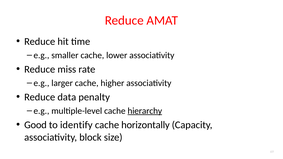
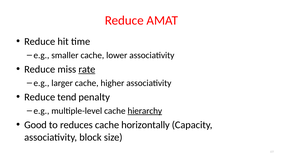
rate underline: none -> present (87, 69)
data: data -> tend (67, 97)
identify: identify -> reduces (76, 125)
